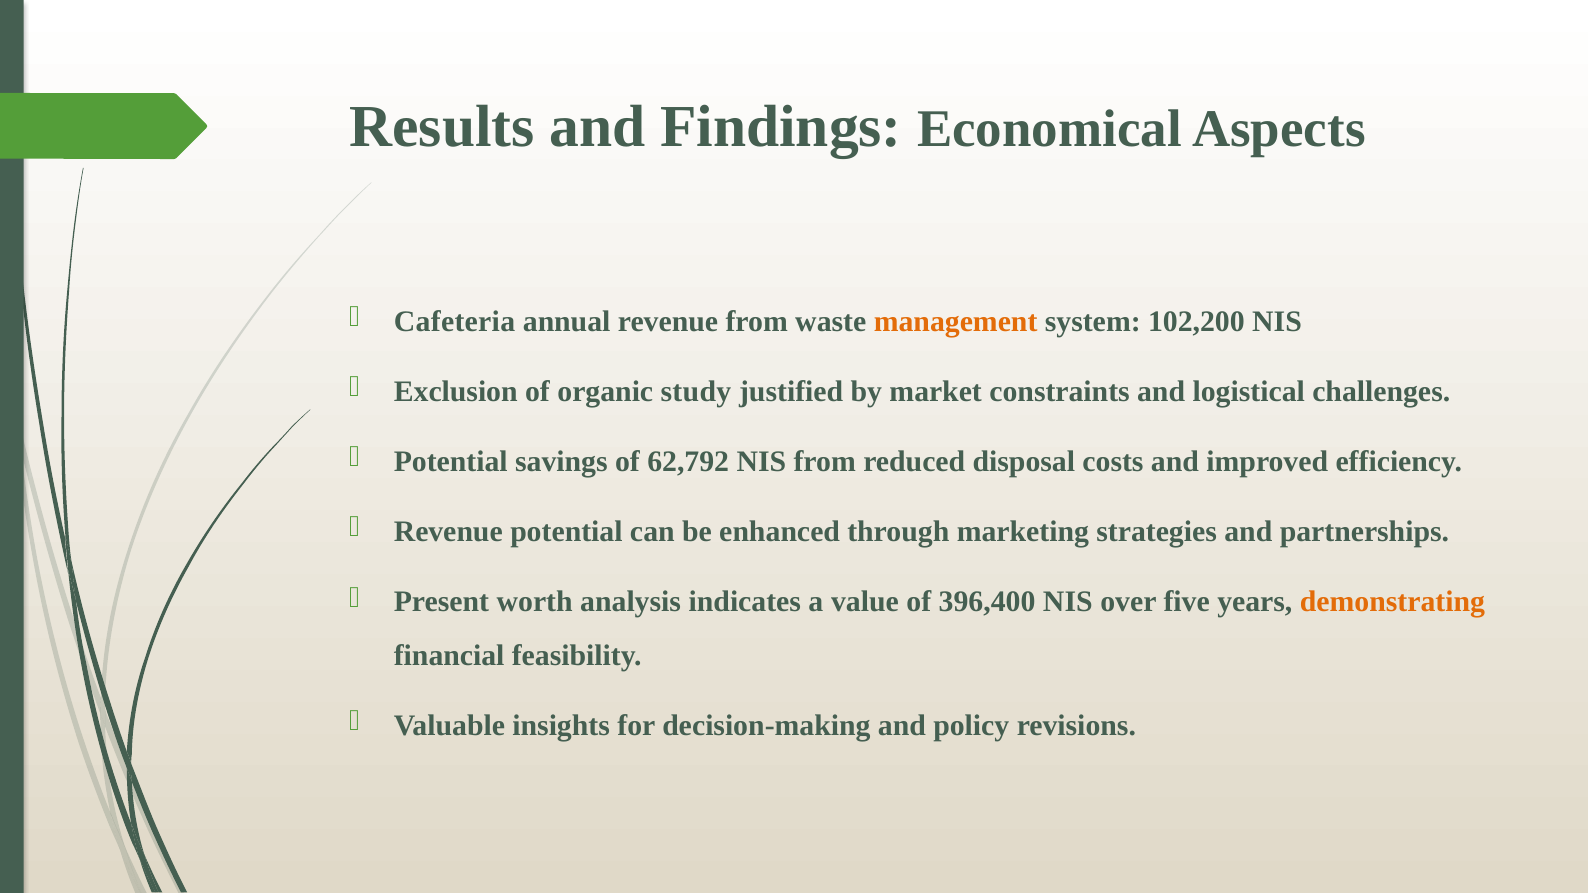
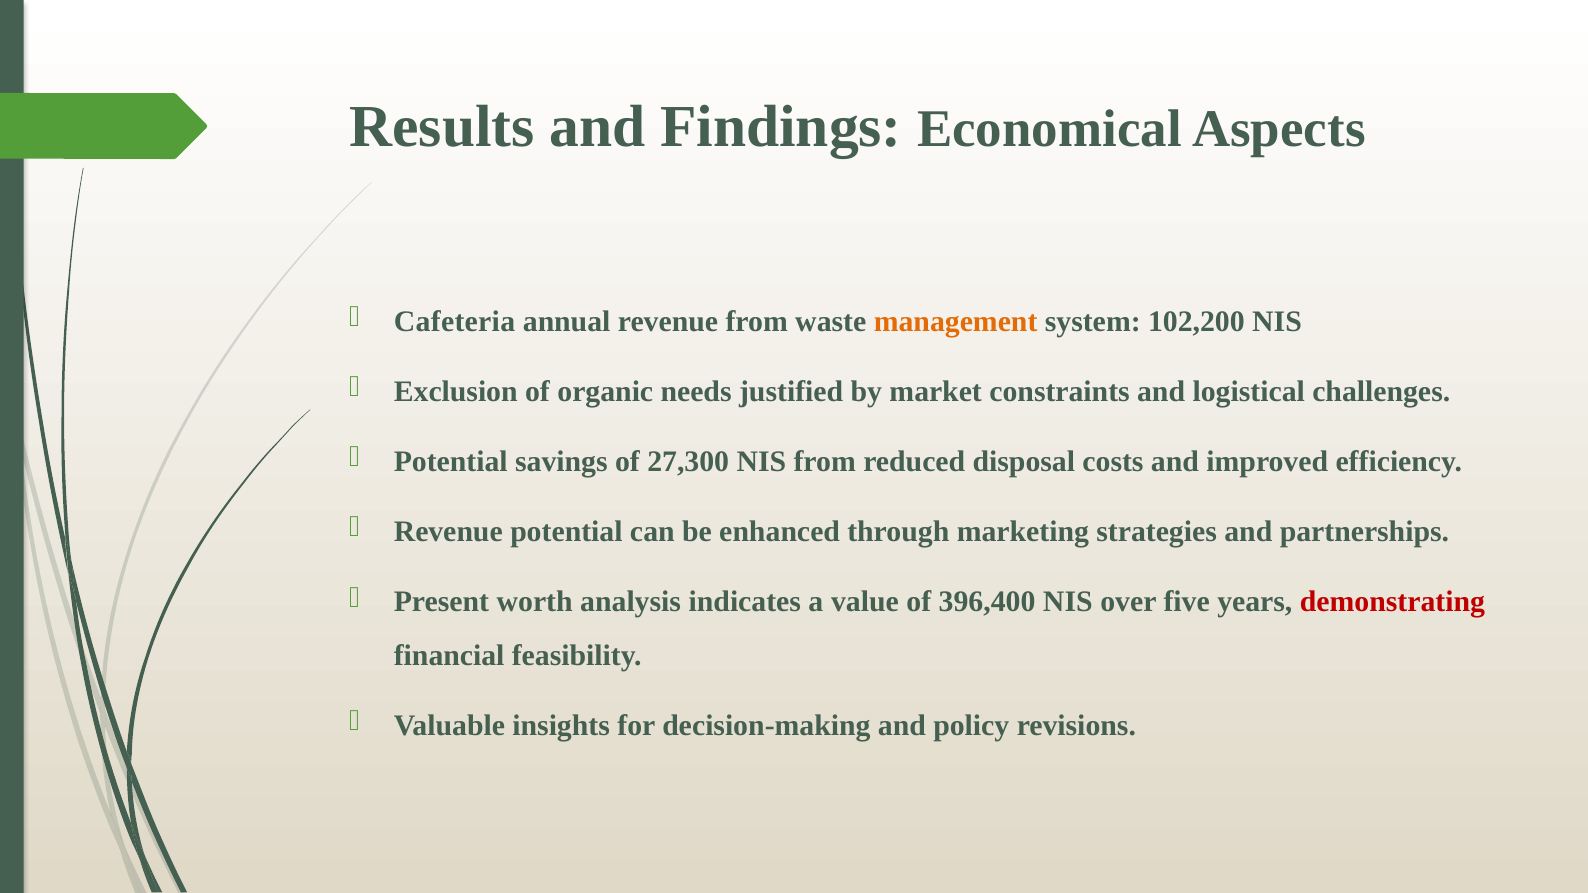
study: study -> needs (696, 392)
62,792: 62,792 -> 27,300 (688, 462)
demonstrating colour: orange -> red (1393, 602)
